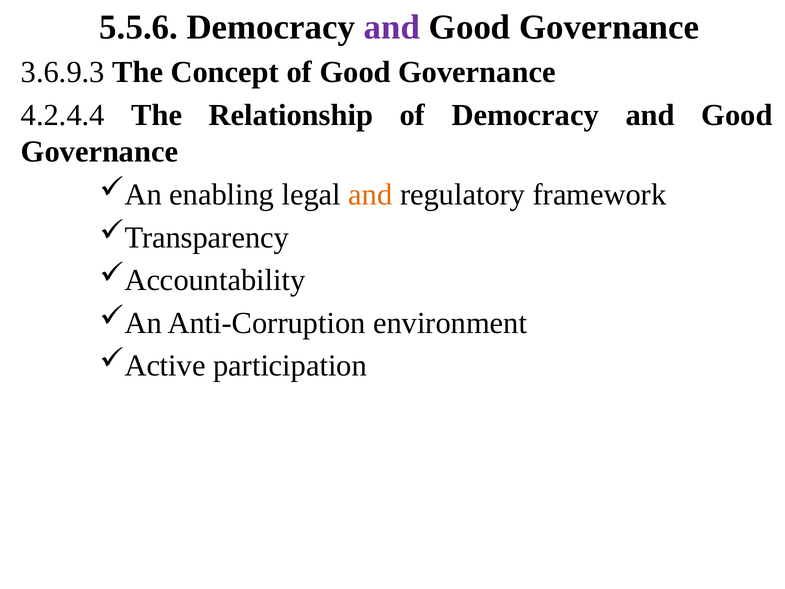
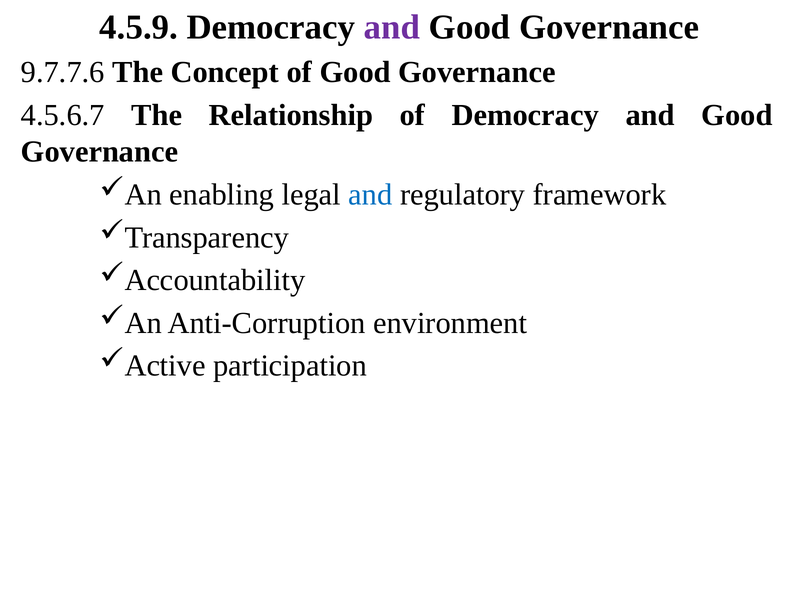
5.5.6: 5.5.6 -> 4.5.9 (139, 27)
3.6.9.3: 3.6.9.3 -> 9.7.7.6 (63, 72)
4.2.4.4: 4.2.4.4 -> 4.5.6.7 (63, 115)
and colour: orange -> blue (370, 195)
